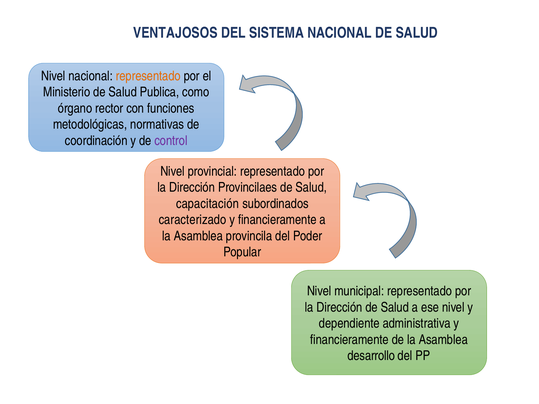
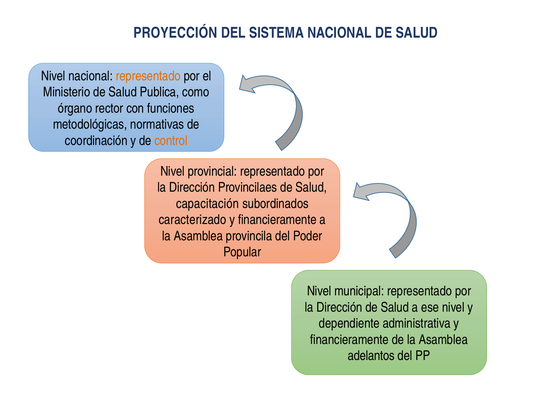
VENTAJOSOS: VENTAJOSOS -> PROYECCIÓN (175, 33)
control colour: purple -> orange (171, 141)
desarrollo: desarrollo -> adelantos (371, 356)
